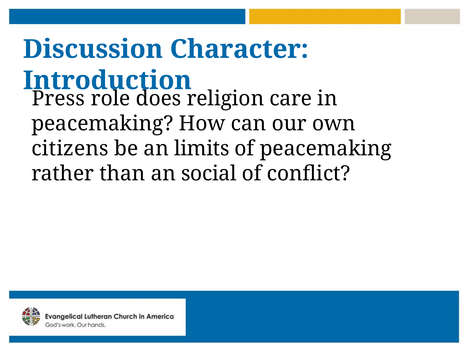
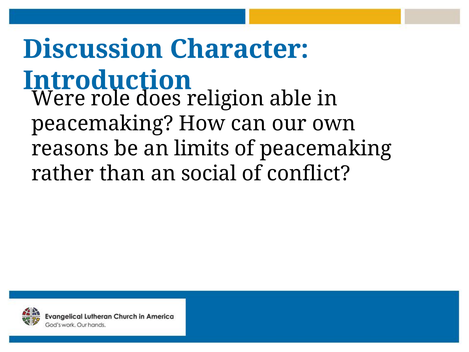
Press: Press -> Were (58, 98)
care: care -> able (291, 98)
citizens: citizens -> reasons (70, 148)
